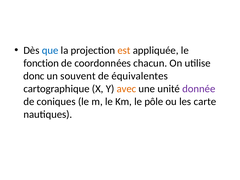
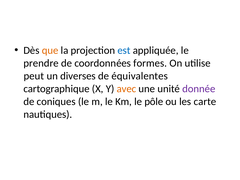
que colour: blue -> orange (50, 50)
est colour: orange -> blue (124, 50)
fonction: fonction -> prendre (41, 63)
chacun: chacun -> formes (150, 63)
donc: donc -> peut (34, 76)
souvent: souvent -> diverses (78, 76)
